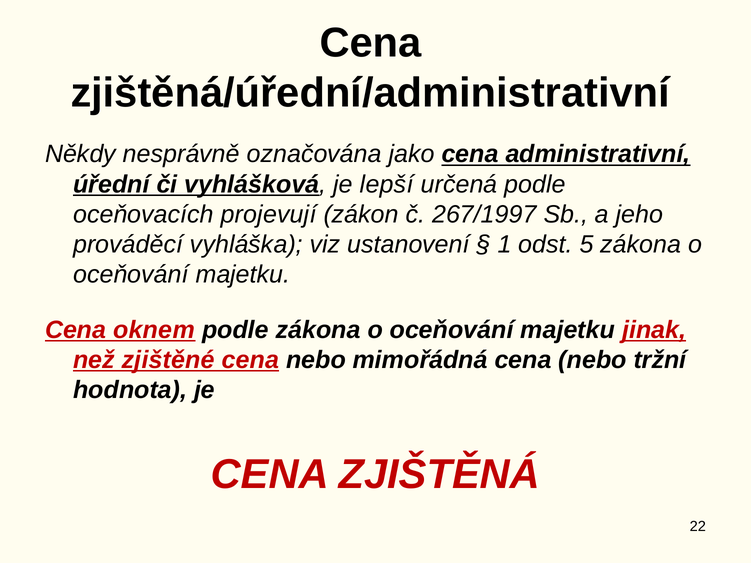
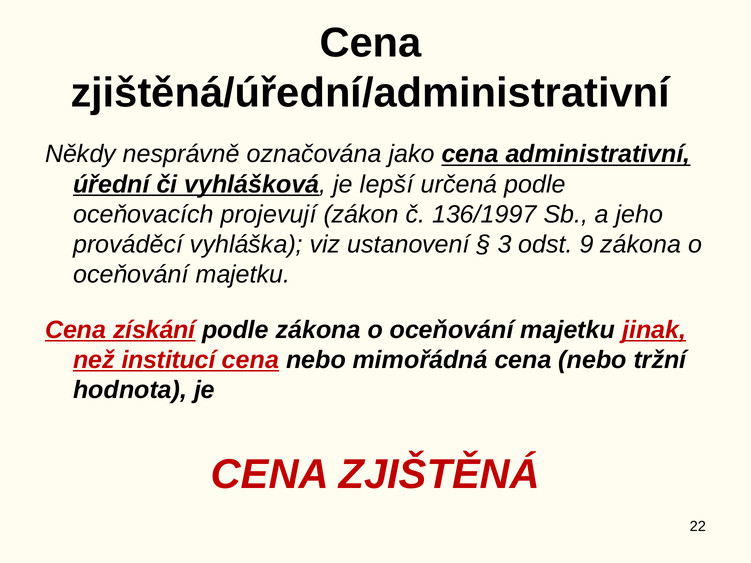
267/1997: 267/1997 -> 136/1997 (484, 214)
1: 1 -> 3 (504, 244)
5: 5 -> 9 (587, 244)
oknem: oknem -> získání (154, 330)
zjištěné: zjištěné -> institucí (169, 360)
